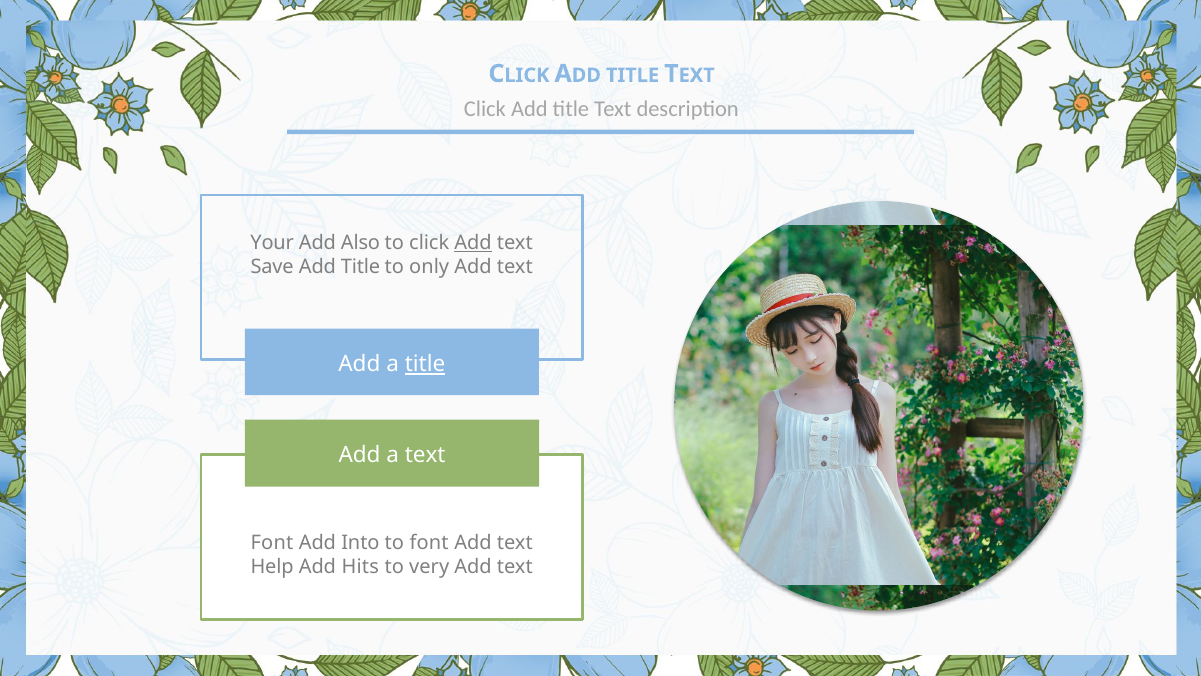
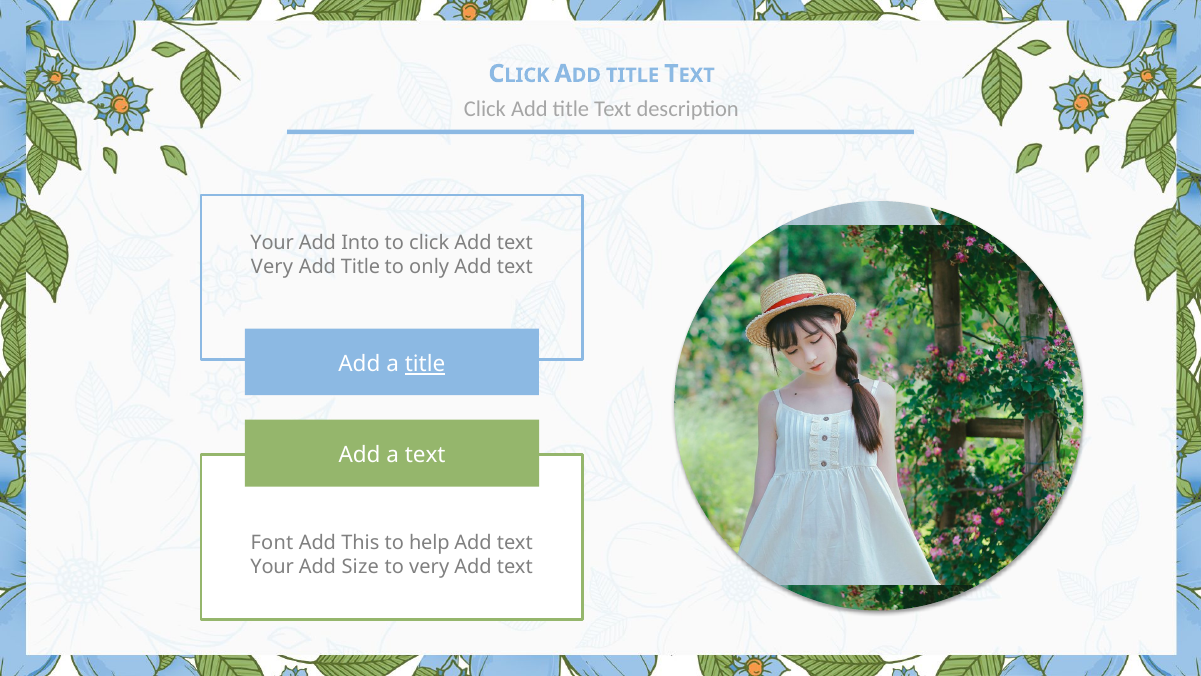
Also: Also -> Into (360, 242)
Add underline: present -> none (473, 242)
Save: Save -> Very (272, 266)
Into: Into -> This (360, 543)
to font: font -> help (429, 543)
Help: Help -> Your (272, 567)
Hits: Hits -> Size (360, 567)
